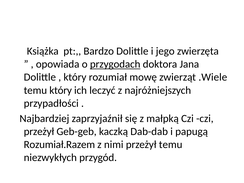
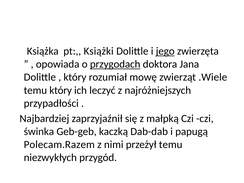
Bardzo: Bardzo -> Książki (99, 51)
jego underline: none -> present (165, 51)
przeżył: przeżył -> świnka (39, 131)
Rozumiał.Razem: Rozumiał.Razem -> Polecam.Razem (59, 144)
